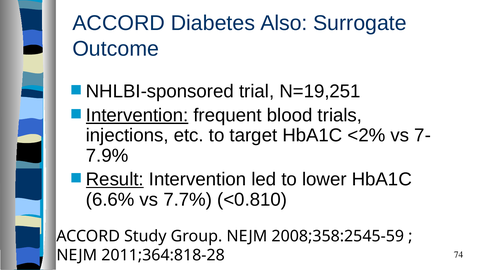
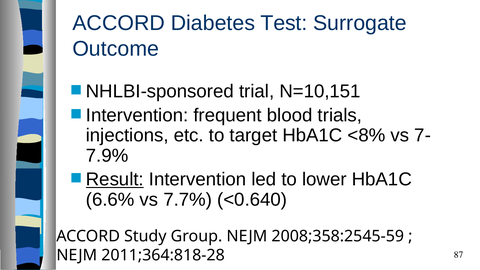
Also: Also -> Test (284, 23)
N=19,251: N=19,251 -> N=10,151 (320, 91)
Intervention underline: present -> none (137, 115)
<2%: <2% -> <8% (367, 135)
<0.810: <0.810 -> <0.640 (252, 200)
74: 74 -> 87 (459, 255)
